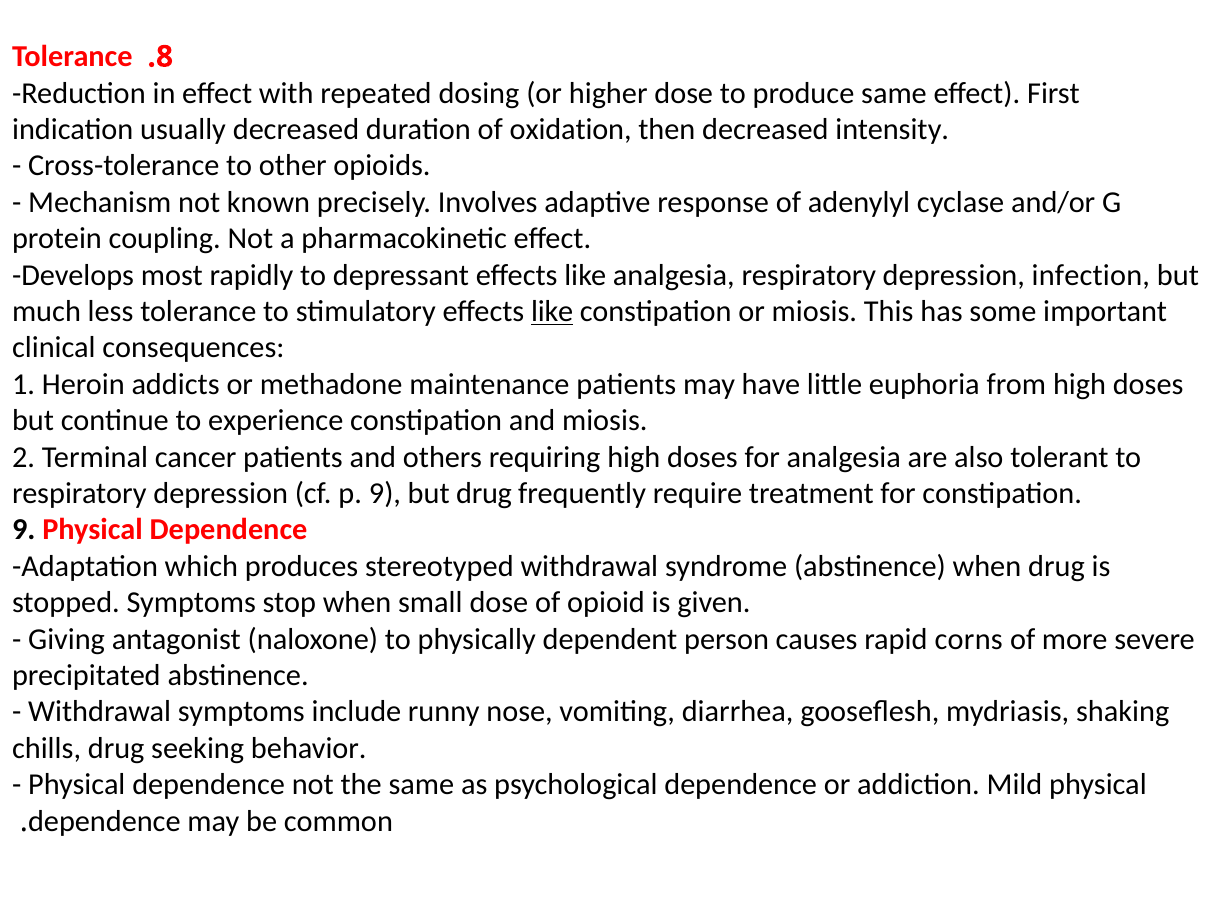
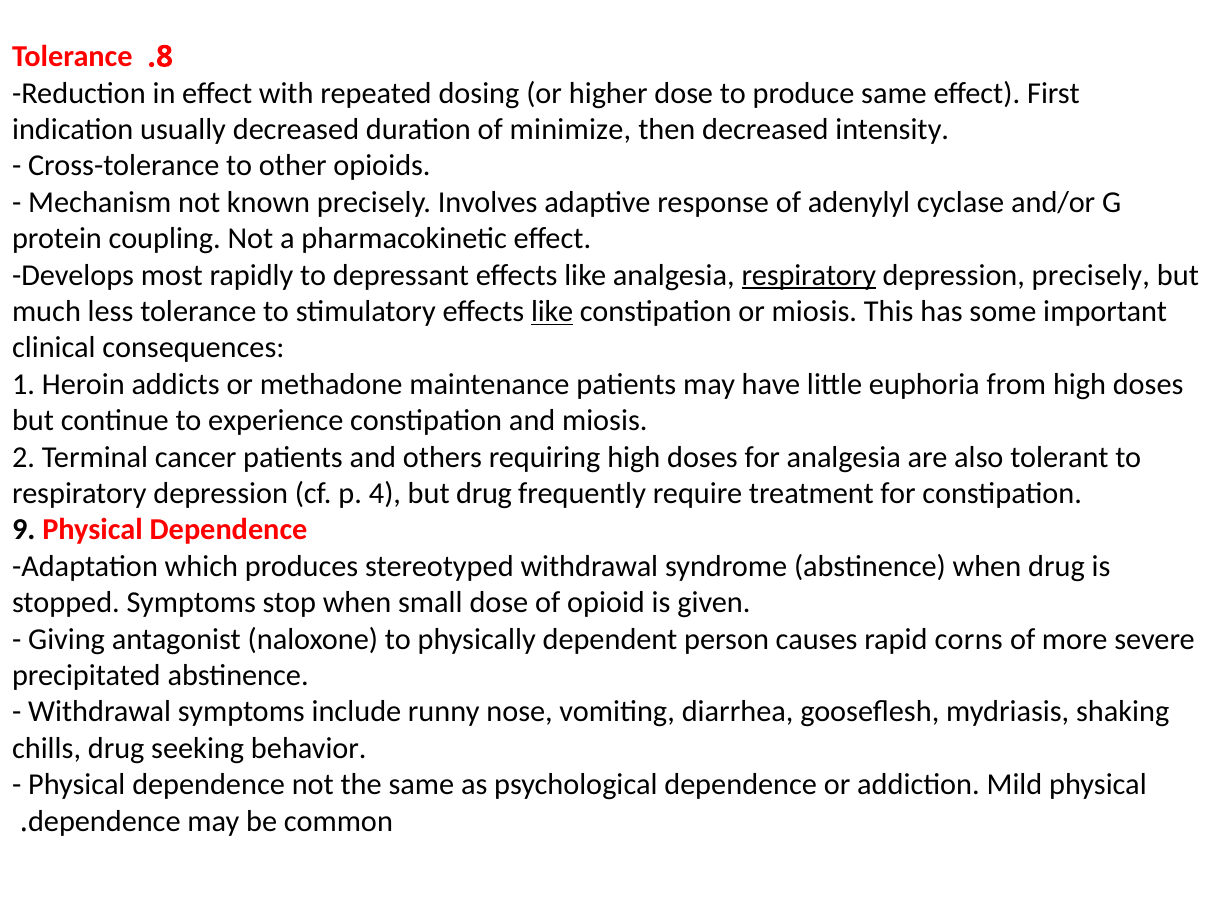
oxidation: oxidation -> minimize (570, 129)
respiratory underline: none -> present (809, 275)
depression infection: infection -> precisely (1091, 275)
p 9: 9 -> 4 (385, 493)
